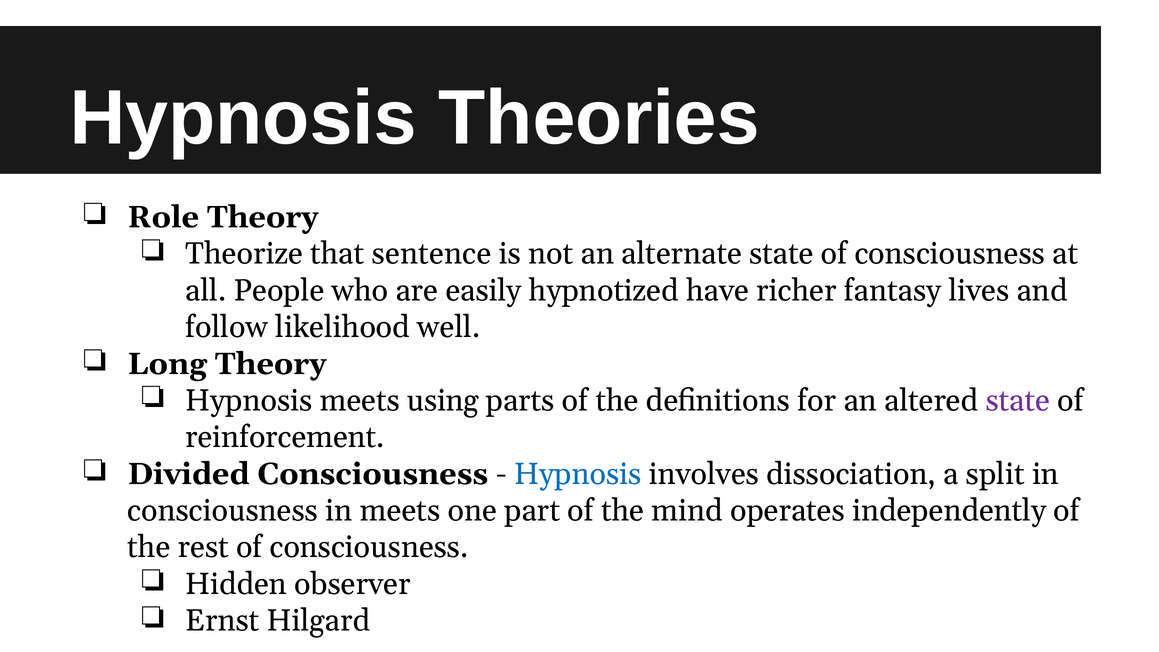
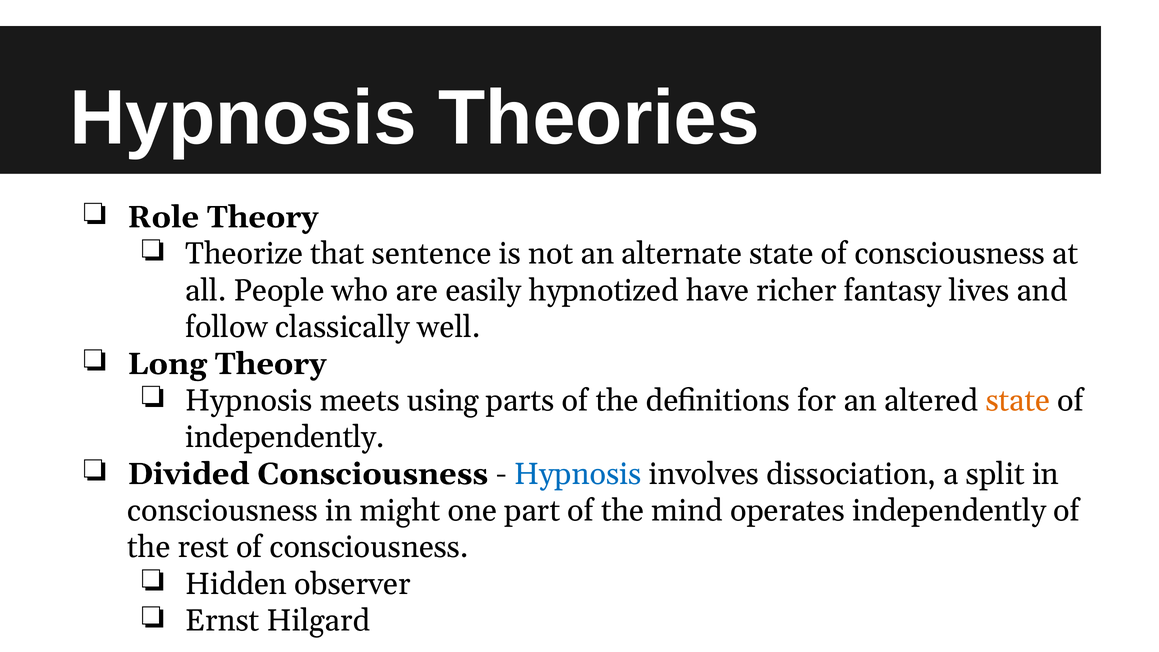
likelihood: likelihood -> classically (343, 327)
state colour: purple -> orange (1018, 401)
reinforcement: reinforcement -> independently (285, 437)
in meets: meets -> might (400, 511)
